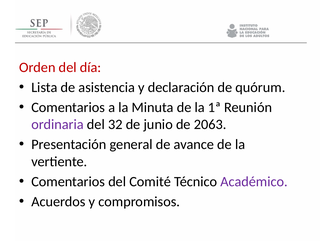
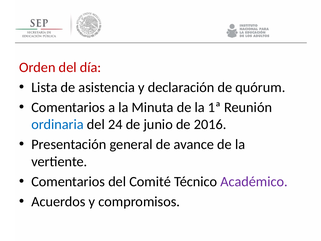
ordinaria colour: purple -> blue (58, 124)
32: 32 -> 24 (115, 124)
2063: 2063 -> 2016 (210, 124)
